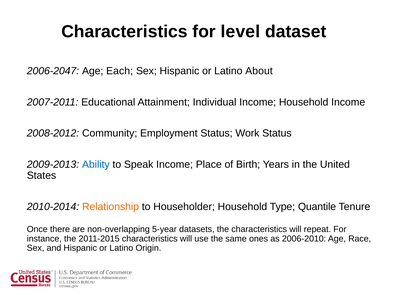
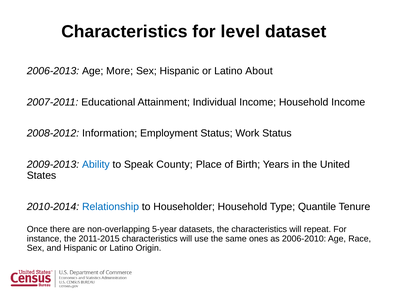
2006-2047: 2006-2047 -> 2006-2013 (53, 71)
Each: Each -> More (120, 71)
Community: Community -> Information (110, 133)
Speak Income: Income -> County (175, 164)
Relationship colour: orange -> blue (111, 207)
